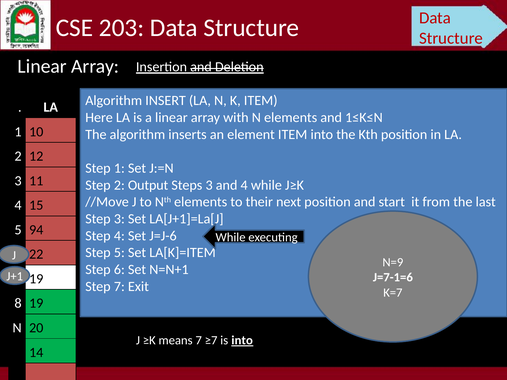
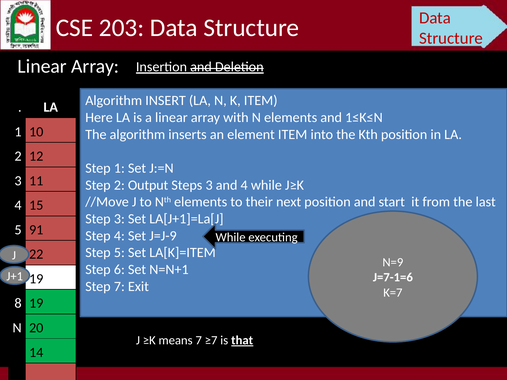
94: 94 -> 91 (36, 230)
J=J-6: J=J-6 -> J=J-9 (163, 236)
is into: into -> that (242, 341)
